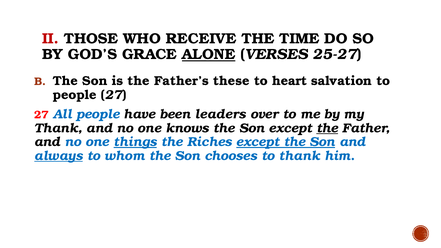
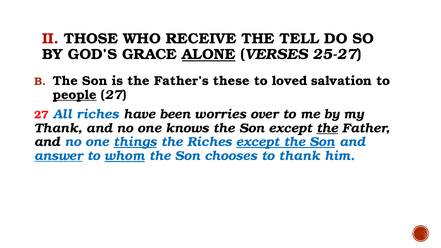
TIME: TIME -> TELL (299, 39)
heart: heart -> loved (290, 81)
people underline: none -> present (75, 95)
All people: people -> riches (98, 114)
leaders: leaders -> worries (220, 114)
always: always -> answer (59, 156)
whom underline: none -> present (125, 156)
